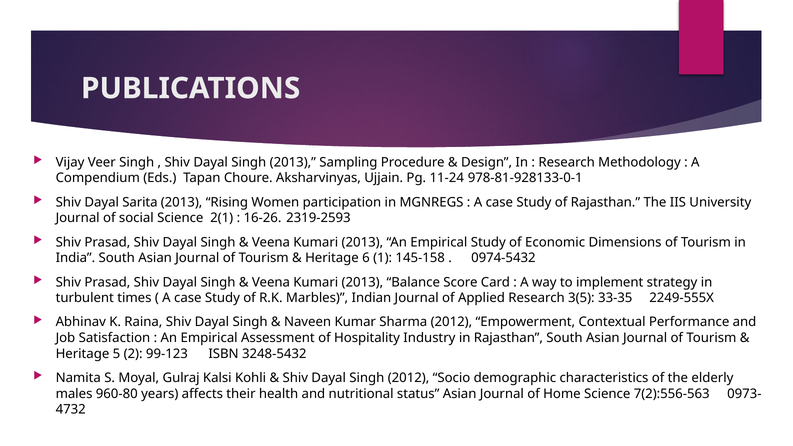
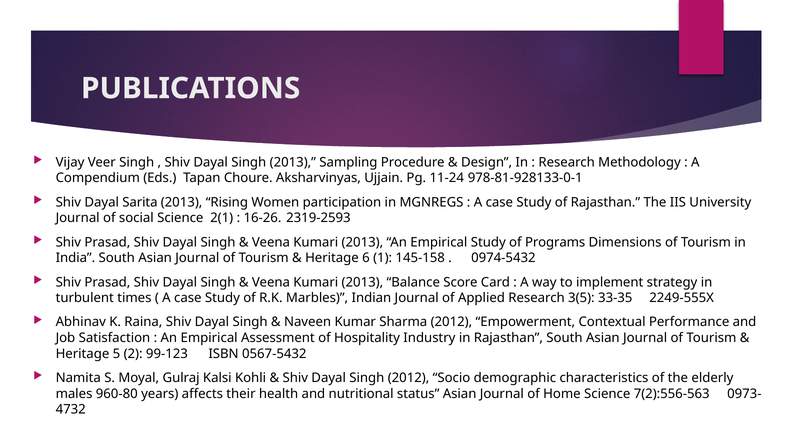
Economic: Economic -> Programs (555, 242)
3248-5432: 3248-5432 -> 0567-5432 (274, 354)
